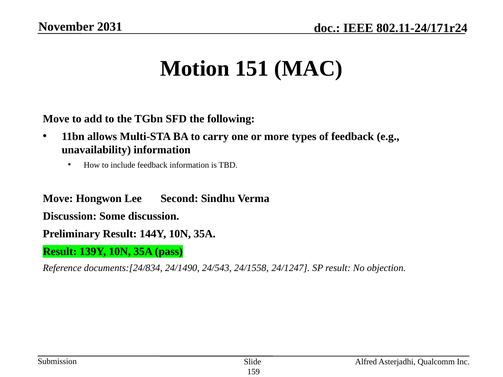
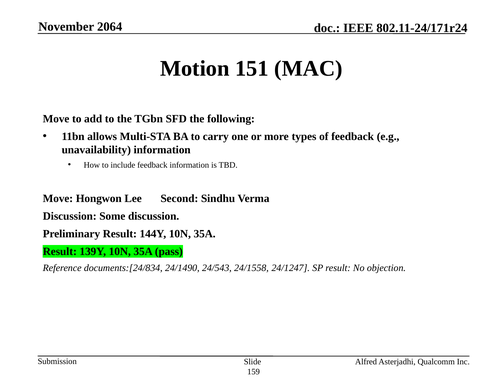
2031: 2031 -> 2064 (110, 27)
